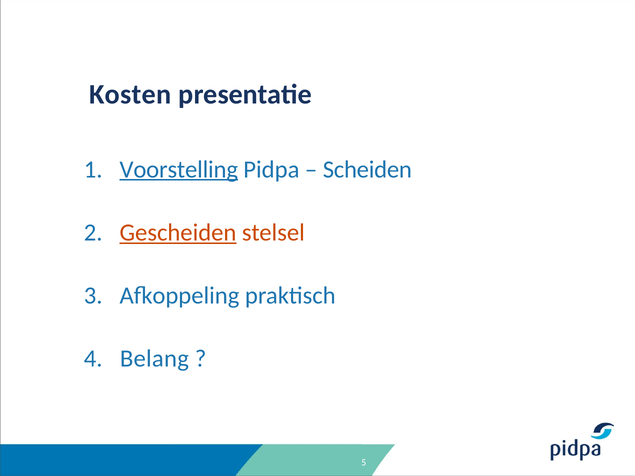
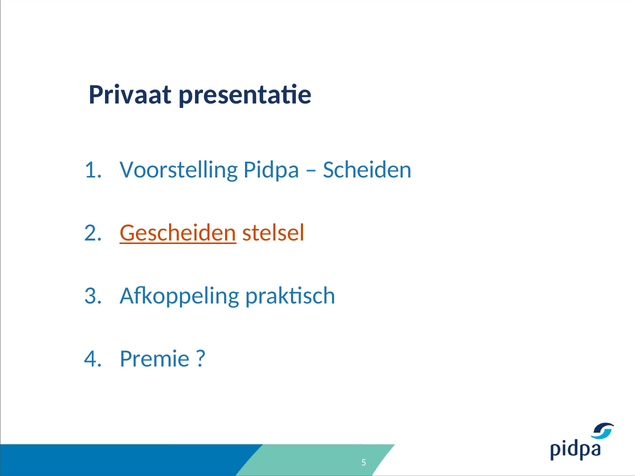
Kosten: Kosten -> Privaat (130, 95)
Voorstelling underline: present -> none (179, 169)
Belang: Belang -> Premie (155, 359)
